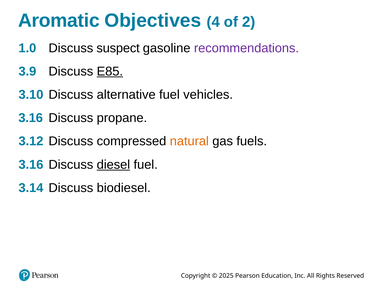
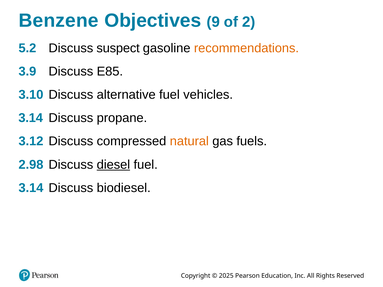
Aromatic: Aromatic -> Benzene (59, 21)
4: 4 -> 9 (213, 22)
1.0: 1.0 -> 5.2 (27, 48)
recommendations colour: purple -> orange (246, 48)
E85 underline: present -> none (110, 71)
3.16: 3.16 -> 3.14 (31, 118)
3.16: 3.16 -> 2.98 (31, 165)
